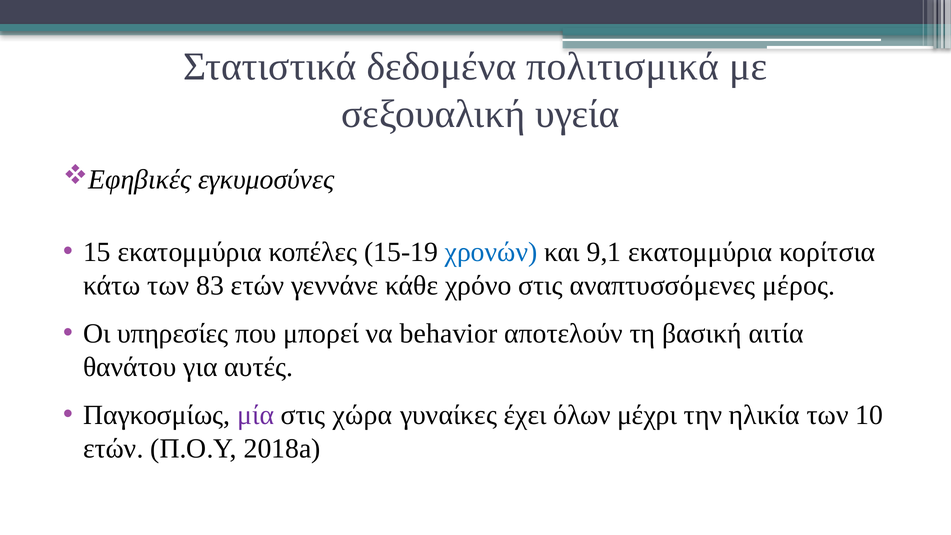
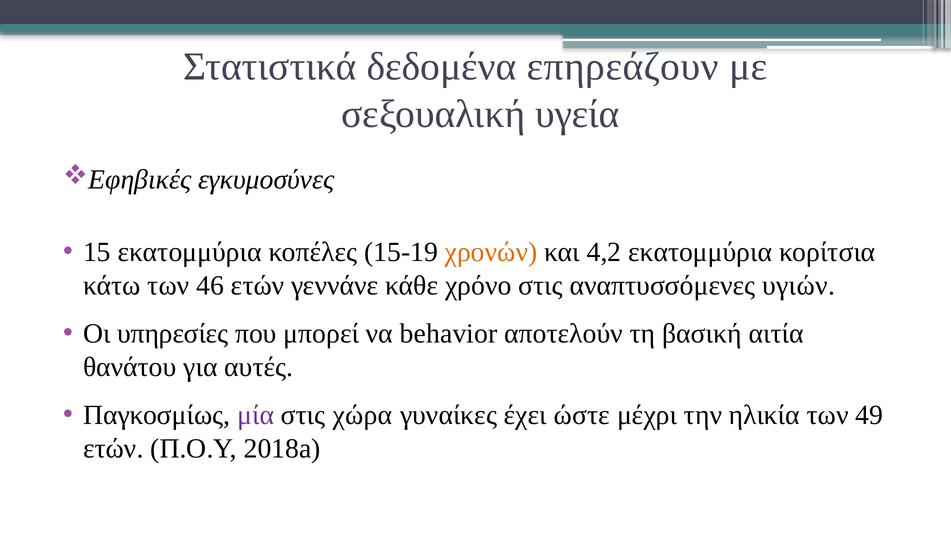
πολιτισμικά: πολιτισμικά -> επηρεάζουν (623, 66)
χρονών colour: blue -> orange (491, 252)
9,1: 9,1 -> 4,2 (604, 252)
83: 83 -> 46 (210, 286)
μέρος: μέρος -> υγιών (799, 286)
όλων: όλων -> ώστε (582, 415)
10: 10 -> 49 (869, 415)
